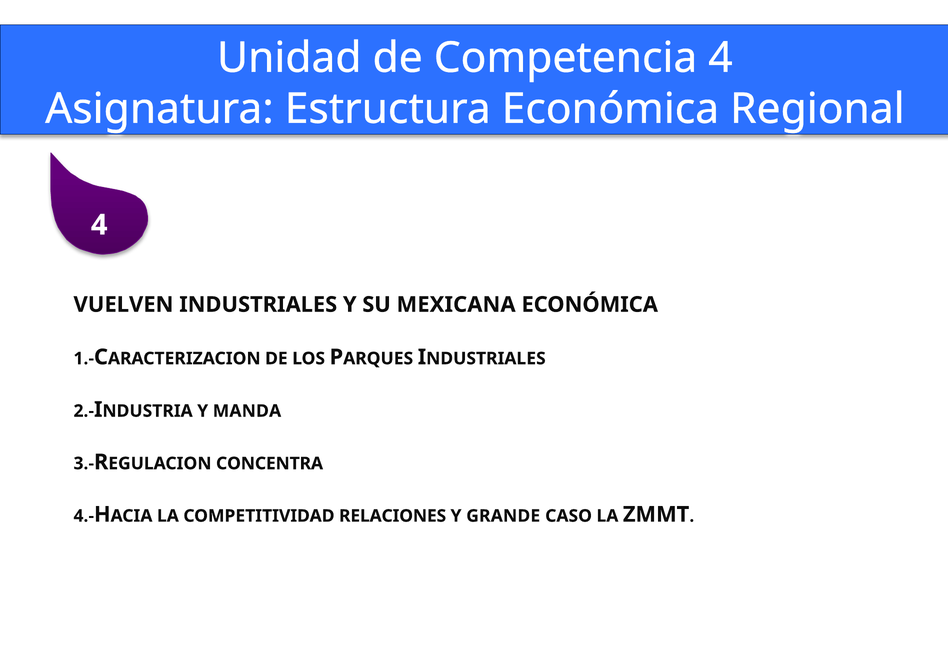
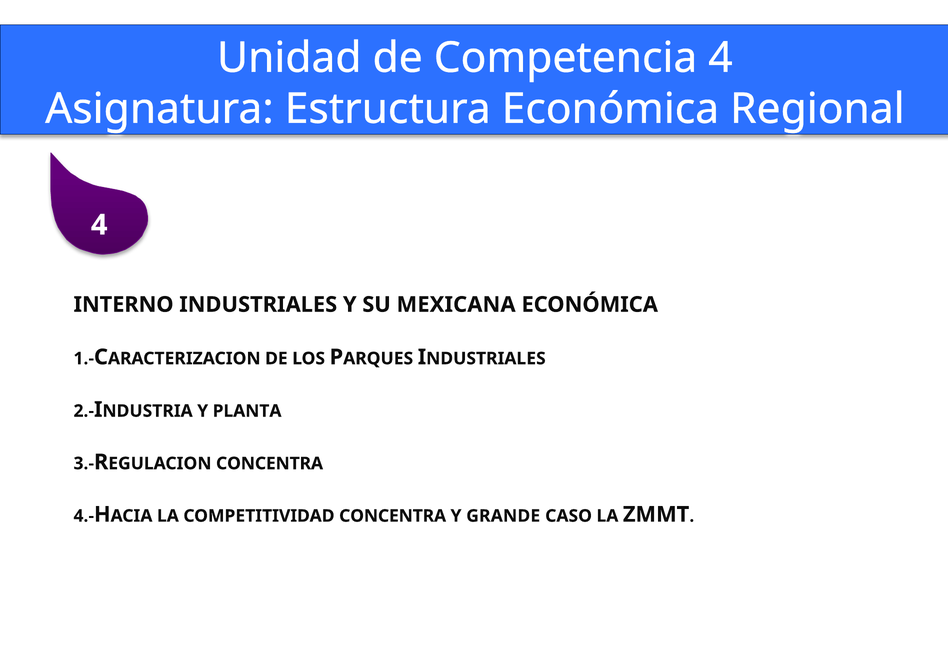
VUELVEN: VUELVEN -> INTERNO (124, 305)
MANDA: MANDA -> PLANTA (247, 411)
COMPETITIVIDAD RELACIONES: RELACIONES -> CONCENTRA (393, 516)
